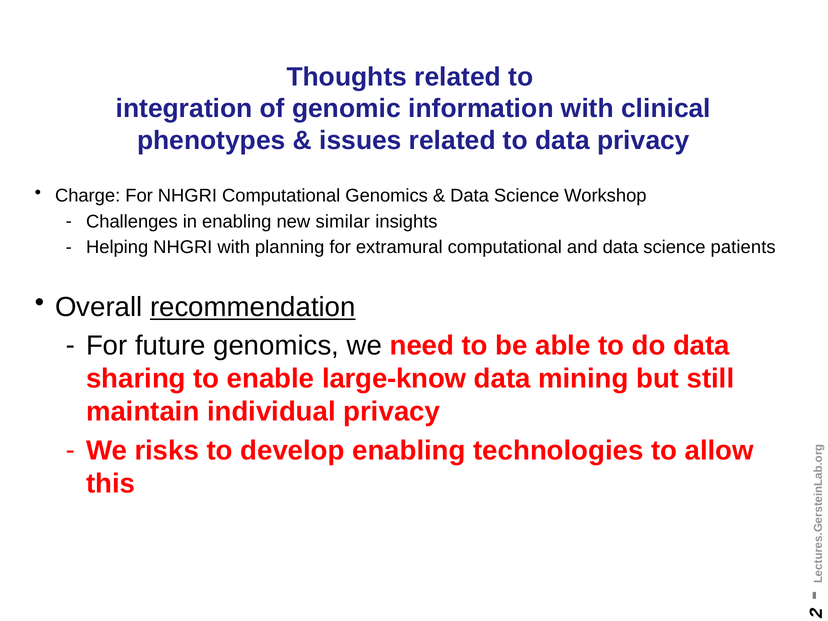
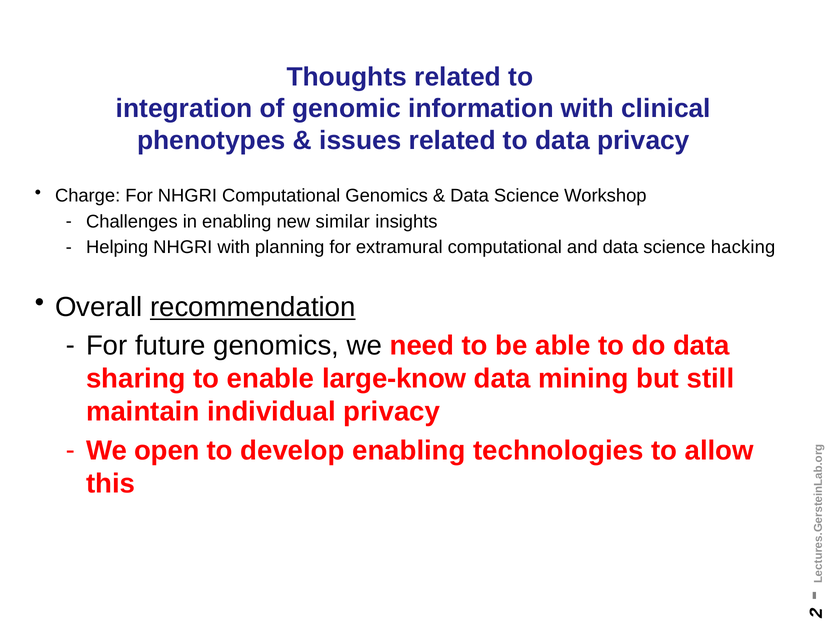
patients: patients -> hacking (743, 247)
risks: risks -> open (167, 450)
